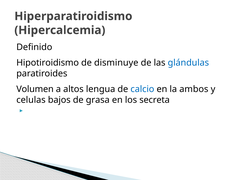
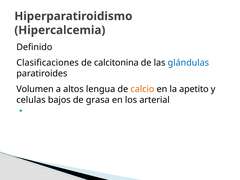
Hipotiroidismo: Hipotiroidismo -> Clasificaciones (48, 63)
disminuye: disminuye -> calcitonina (116, 63)
calcio colour: blue -> orange (142, 89)
ambos: ambos -> apetito (194, 89)
secreta: secreta -> arterial (155, 100)
